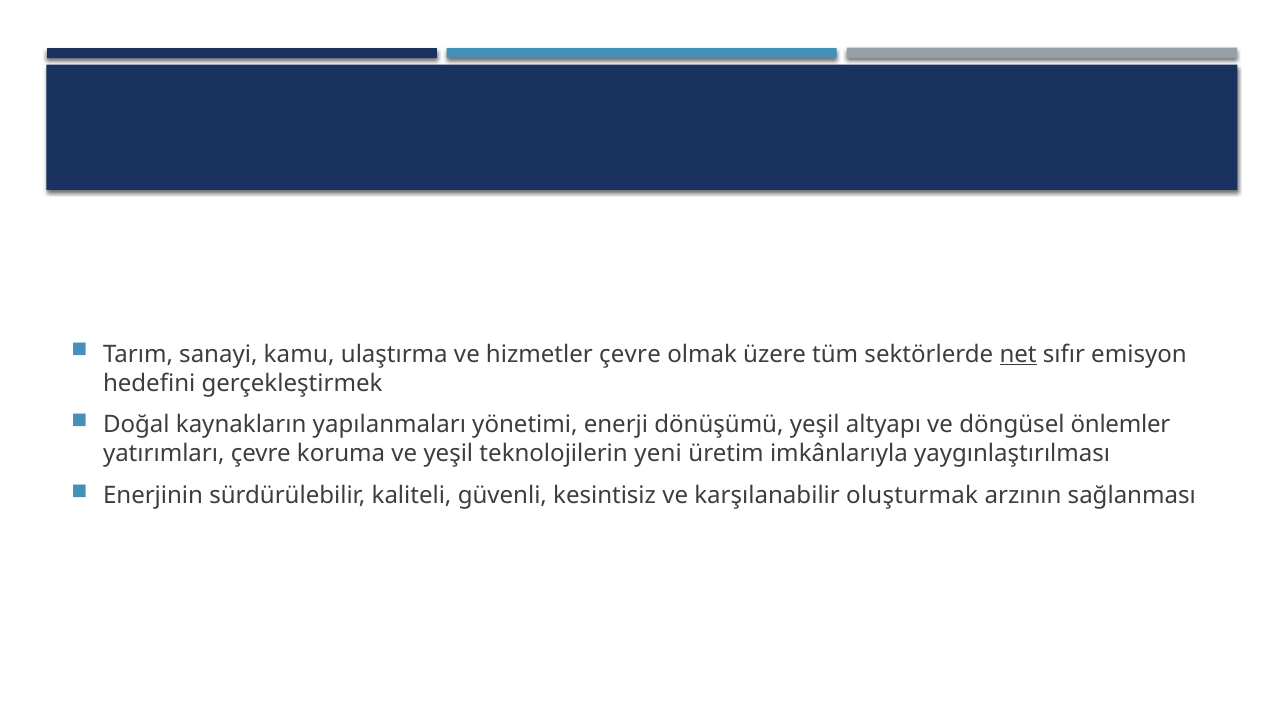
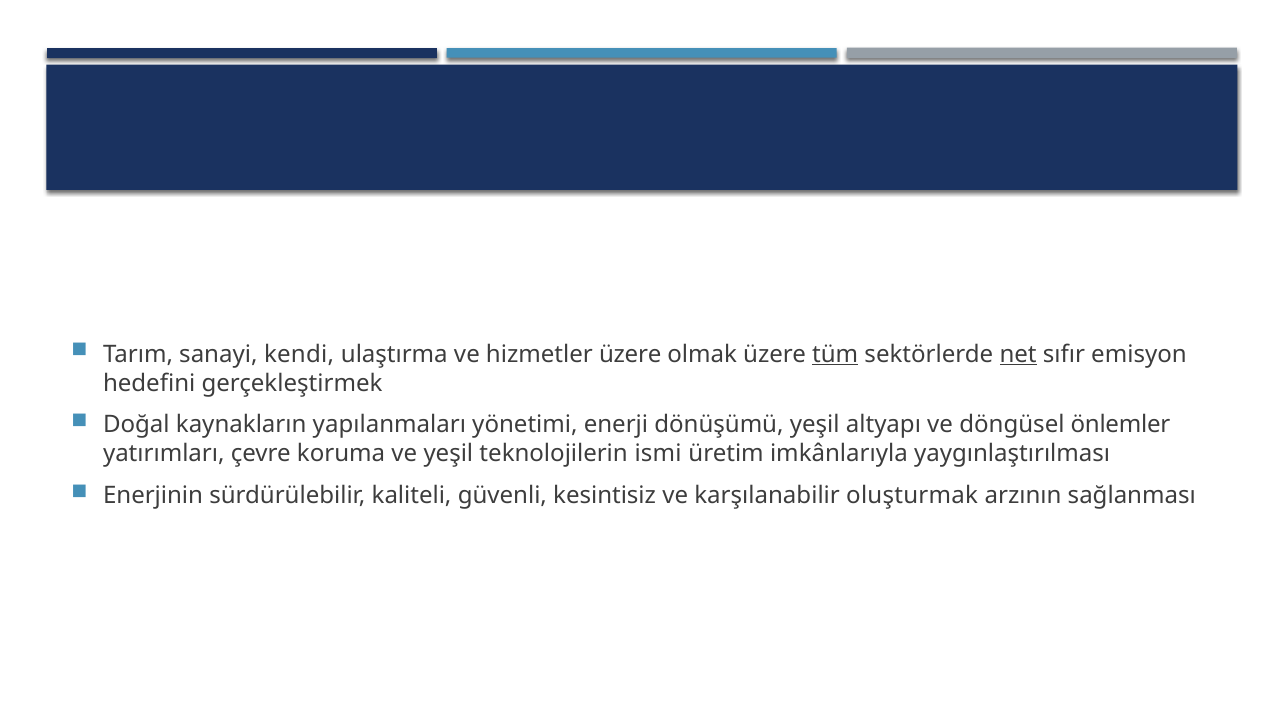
kamu: kamu -> kendi (299, 354)
hizmetler çevre: çevre -> üzere (630, 354)
tüm underline: none -> present (835, 354)
yeni: yeni -> ismi (658, 454)
